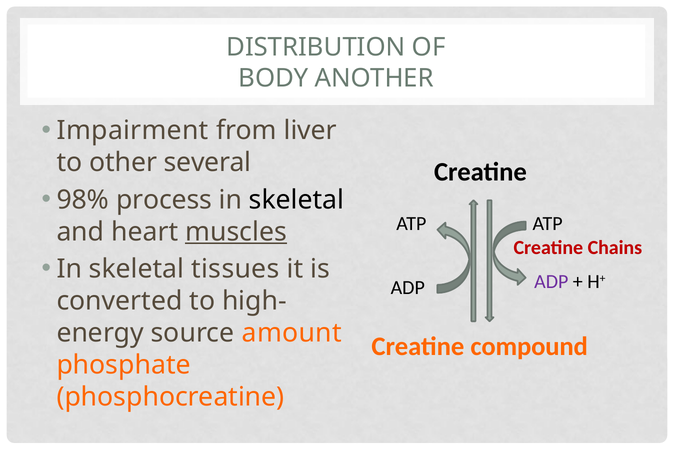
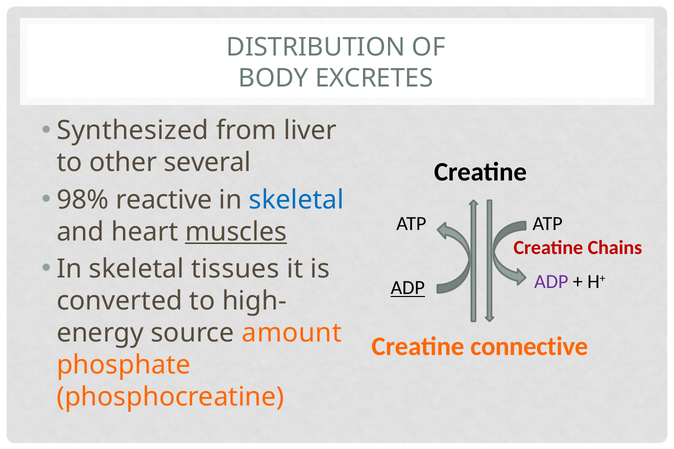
ANOTHER: ANOTHER -> EXCRETES (374, 78)
Impairment: Impairment -> Synthesized (133, 131)
process: process -> reactive (164, 200)
skeletal colour: black -> blue (297, 200)
ADP underline: none -> present (408, 288)
compound: compound -> connective (529, 347)
